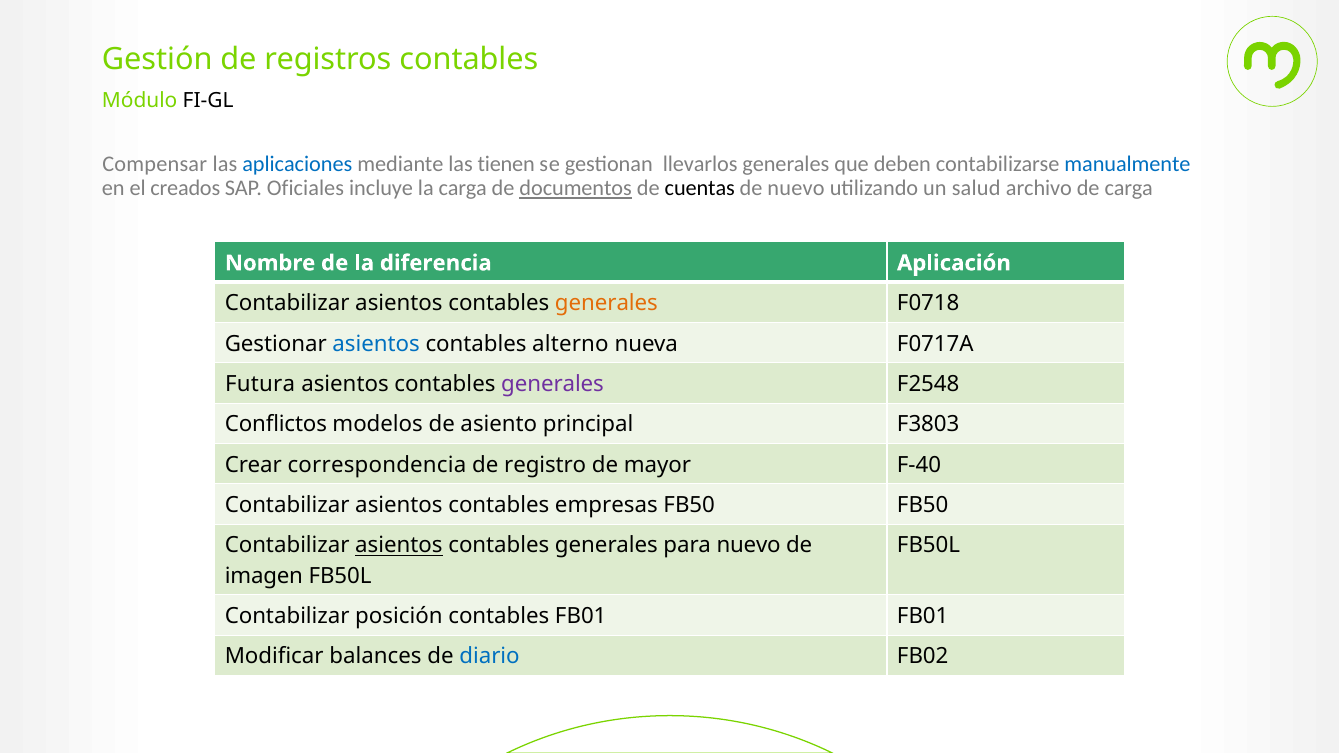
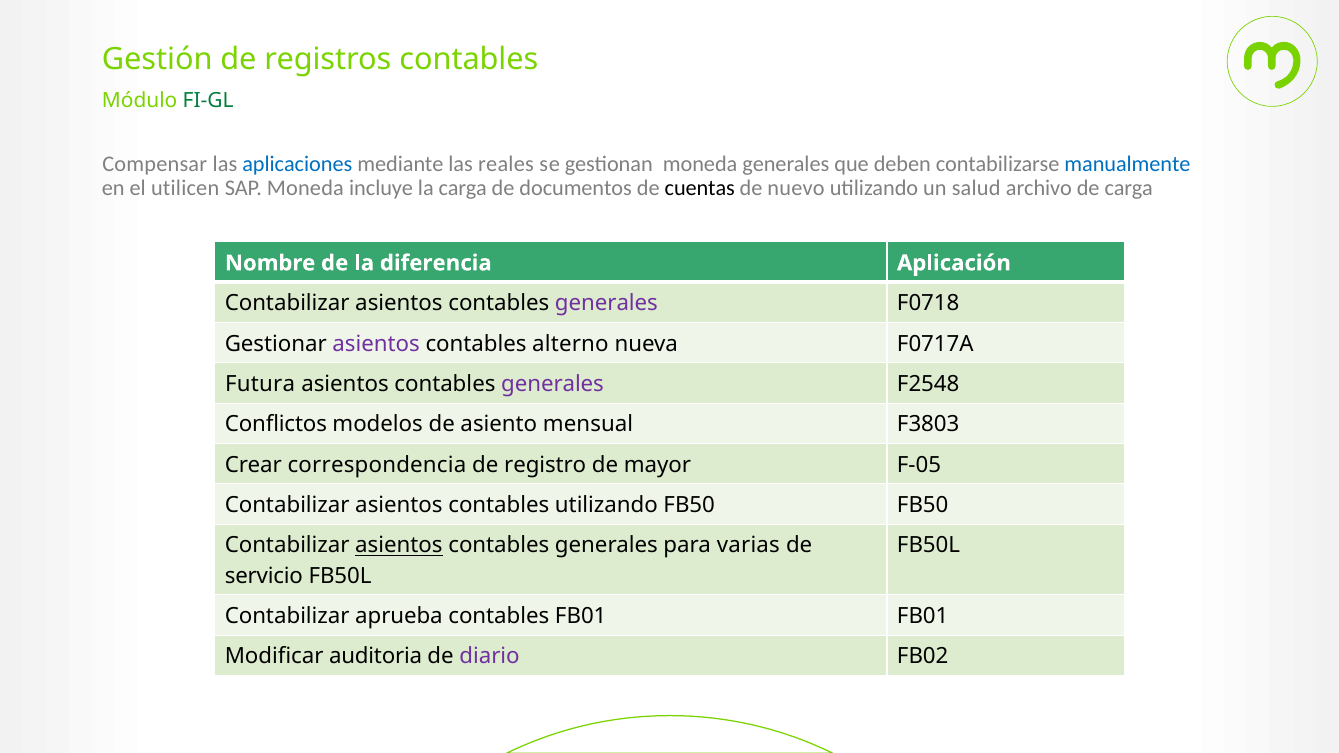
FI-GL colour: black -> green (208, 100)
tienen: tienen -> reales (506, 164)
gestionan llevarlos: llevarlos -> moneda (700, 164)
creados: creados -> utilicen (185, 188)
SAP Oficiales: Oficiales -> Moneda (305, 188)
documentos underline: present -> none (576, 188)
generales colour: orange -> purple (606, 304)
asientos colour: blue -> purple (376, 344)
principal: principal -> mensual (588, 425)
F-40: F-40 -> F-05 (919, 465)
contables empresas: empresas -> utilizando (606, 505)
para nuevo: nuevo -> varias (748, 546)
imagen: imagen -> servicio (264, 576)
posición: posición -> aprueba (399, 616)
balances: balances -> auditoria (376, 657)
diario colour: blue -> purple (490, 657)
